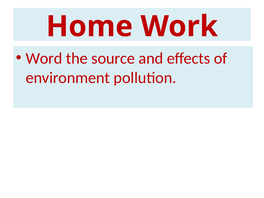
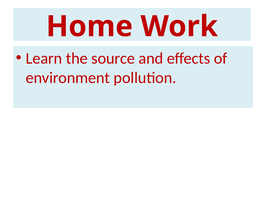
Word: Word -> Learn (44, 58)
